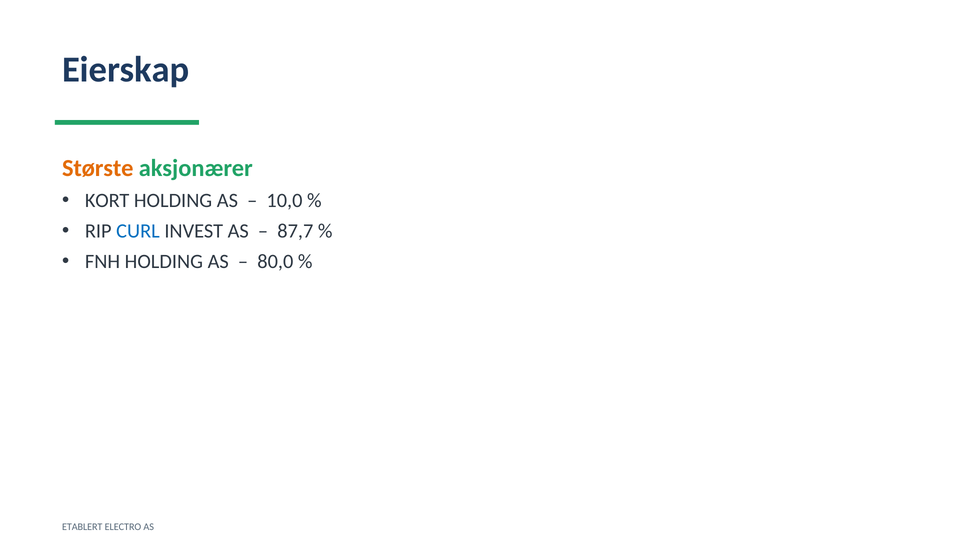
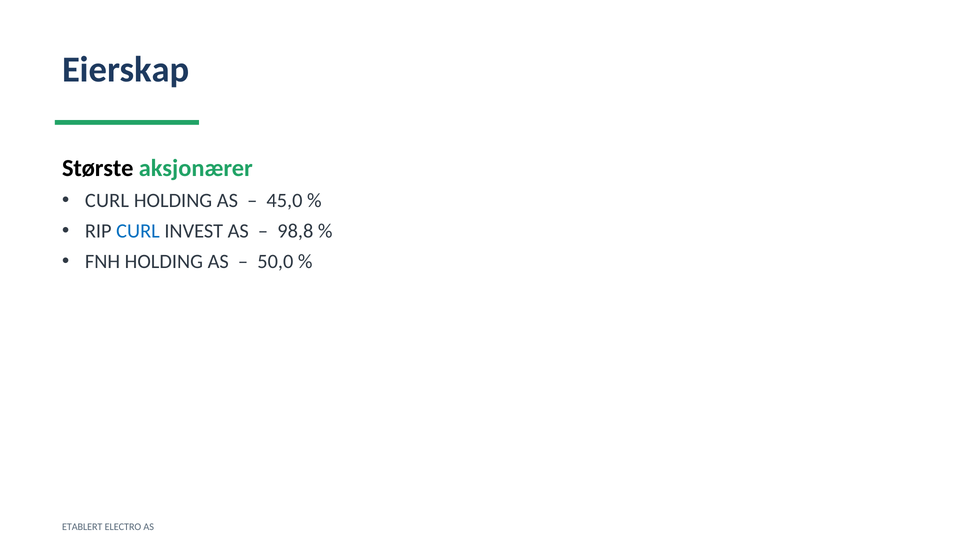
Største colour: orange -> black (98, 168)
KORT: KORT -> CURL (107, 201)
10,0: 10,0 -> 45,0 (284, 201)
87,7: 87,7 -> 98,8 (295, 231)
80,0: 80,0 -> 50,0 (275, 262)
